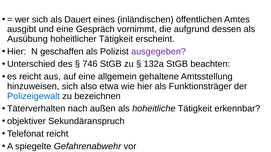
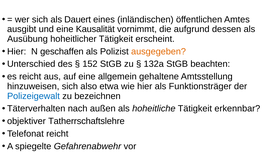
Gespräch: Gespräch -> Kausalität (95, 29)
ausgegeben colour: purple -> orange (159, 52)
746: 746 -> 152 (90, 64)
Sekundäranspruch: Sekundäranspruch -> Tatherrschaftslehre (86, 121)
